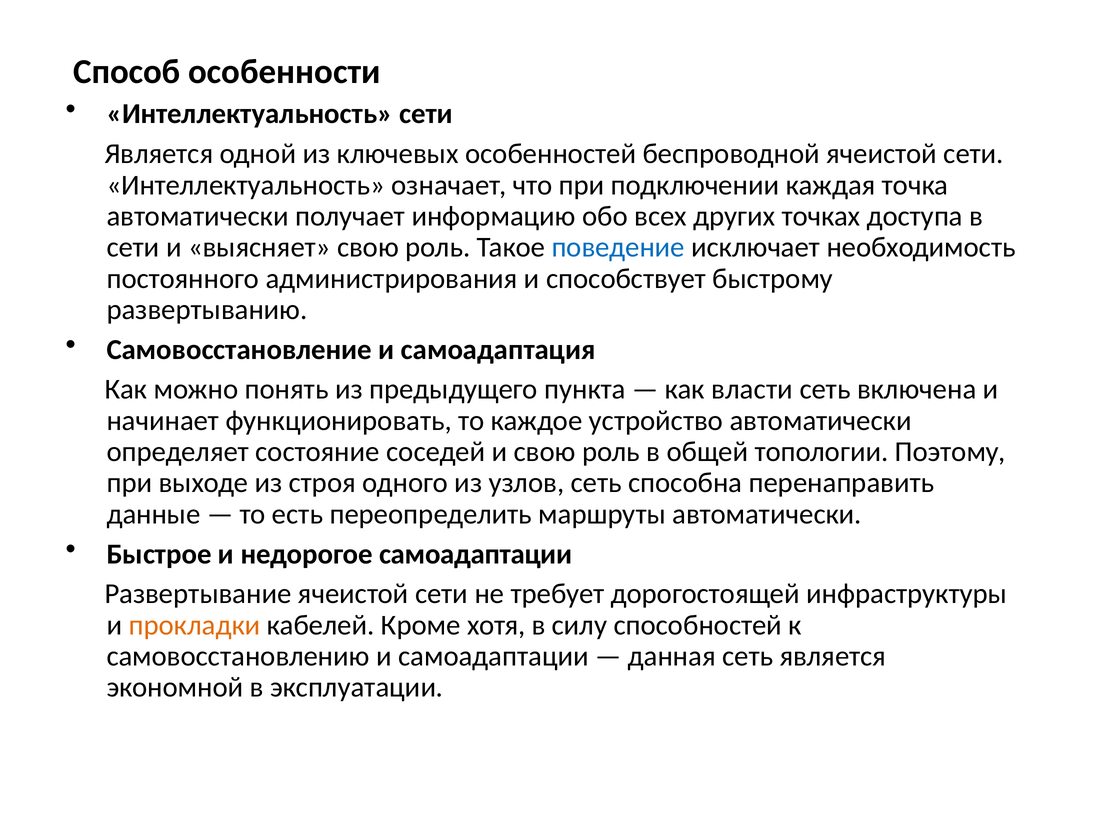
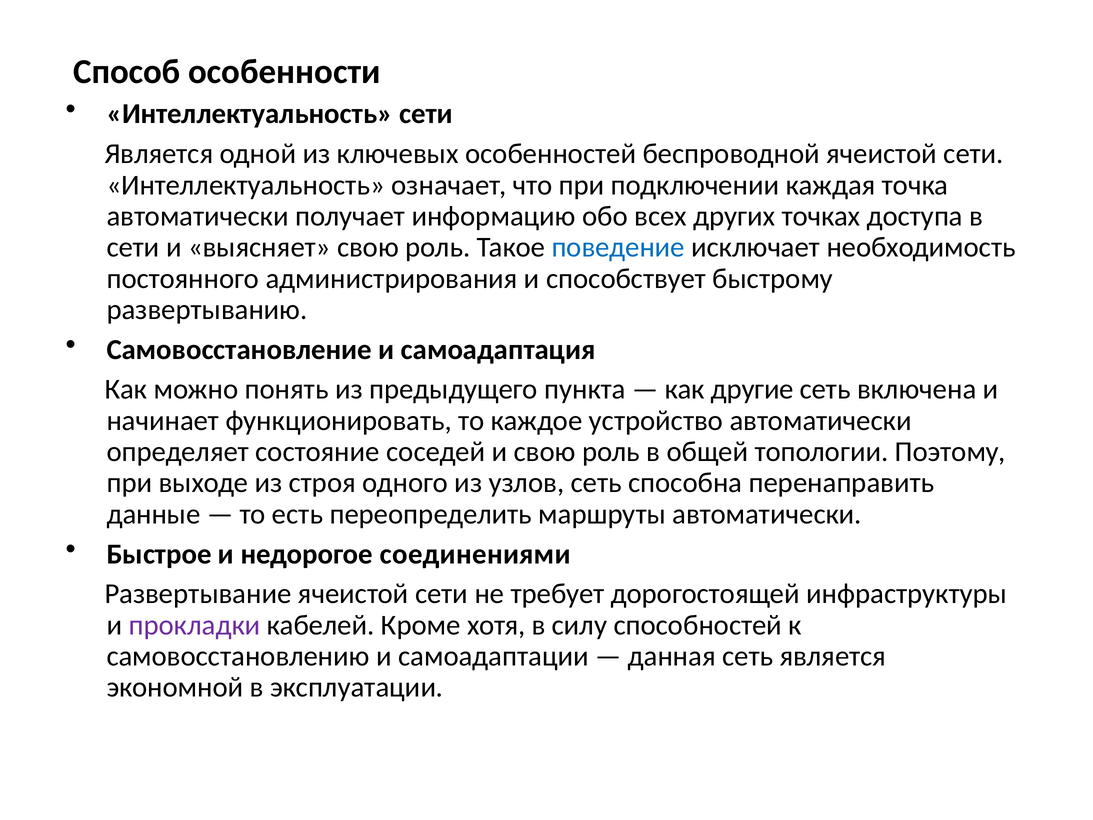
власти: власти -> другие (752, 389)
недорогое самоадаптации: самоадаптации -> соединениями (475, 554)
прокладки colour: orange -> purple (195, 625)
